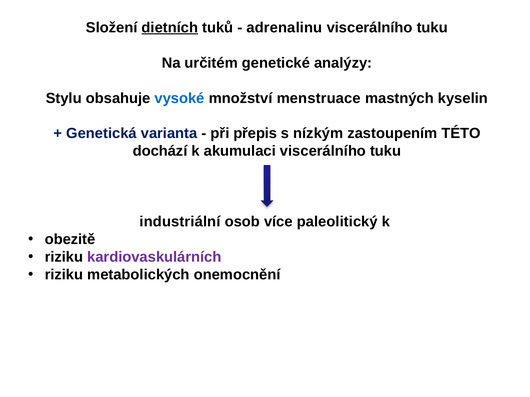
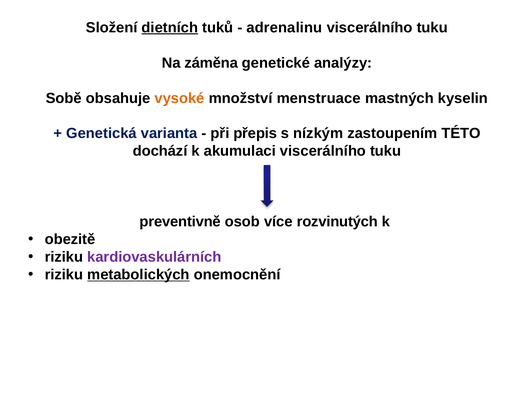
určitém: určitém -> záměna (211, 63)
Stylu: Stylu -> Sobě (64, 98)
vysoké colour: blue -> orange (180, 98)
industriální: industriální -> preventivně (180, 222)
paleolitický: paleolitický -> rozvinutých (337, 222)
metabolických underline: none -> present (138, 275)
